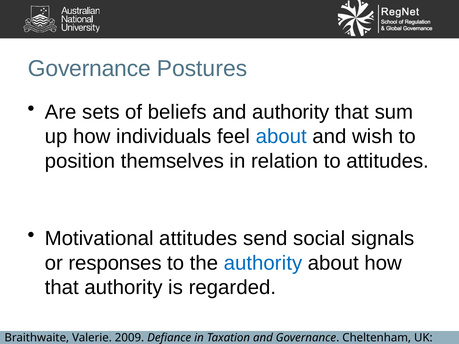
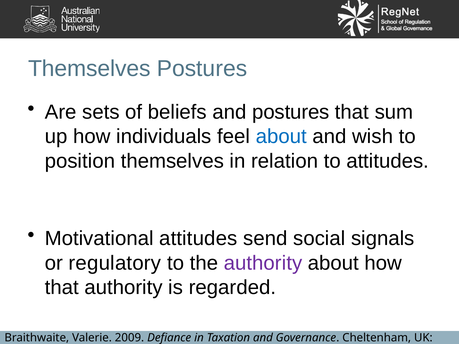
Governance: Governance -> Themselves (89, 69)
and authority: authority -> postures (291, 112)
responses: responses -> regulatory (115, 263)
authority colour: blue -> purple (263, 263)
